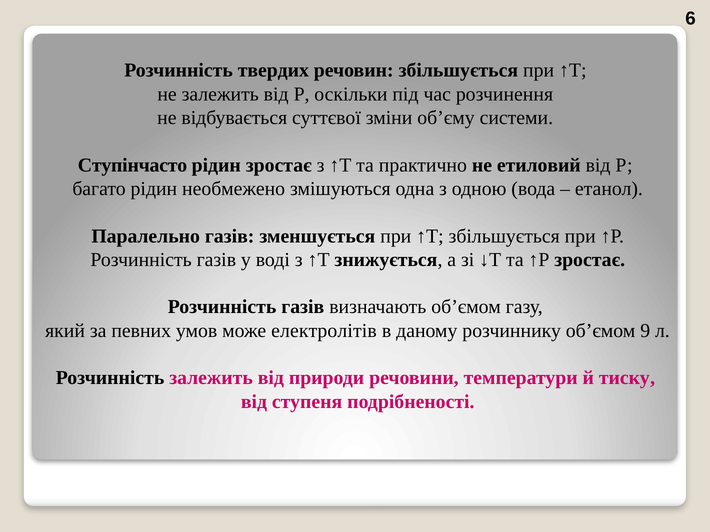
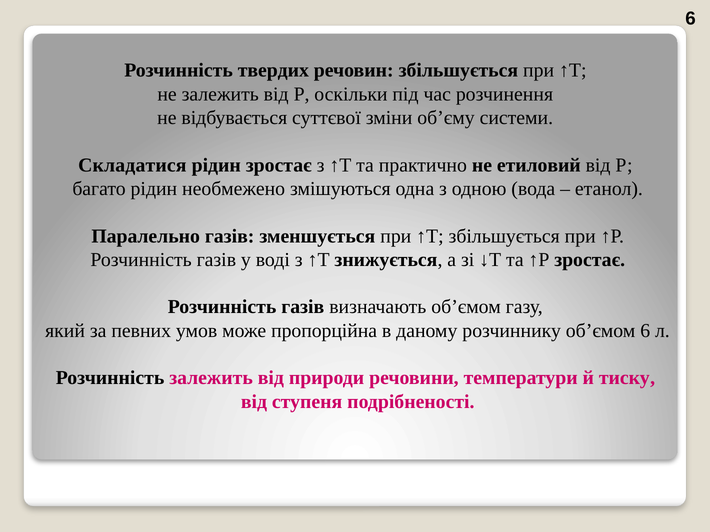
Ступінчасто: Ступінчасто -> Складатися (132, 165)
електролітів: електролітів -> пропорційна (324, 331)
об’ємом 9: 9 -> 6 (645, 331)
